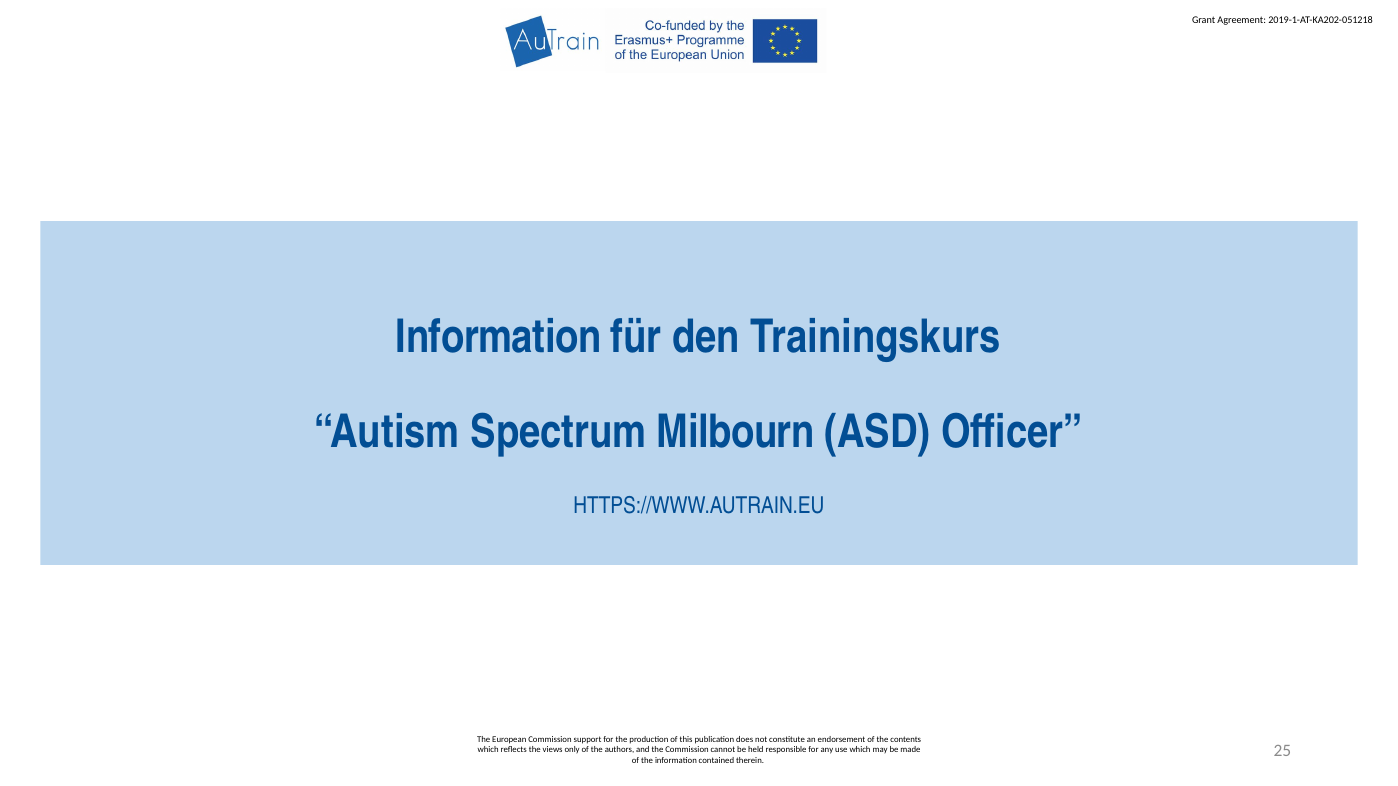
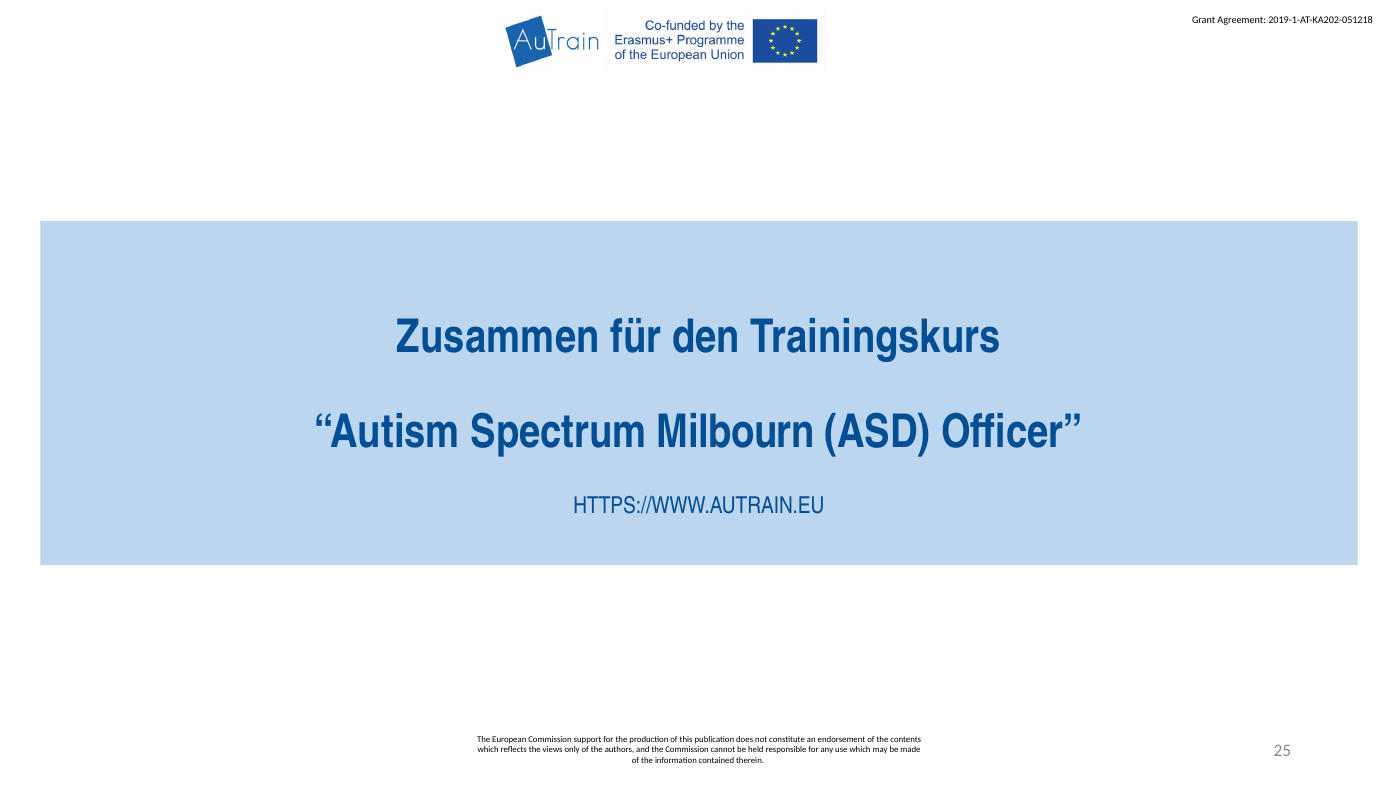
Information: Information -> Zusammen (498, 337)
